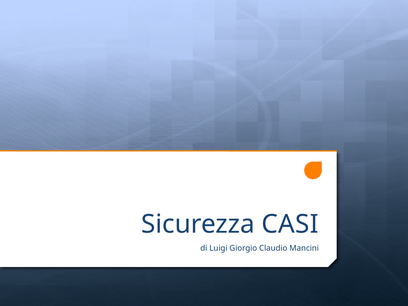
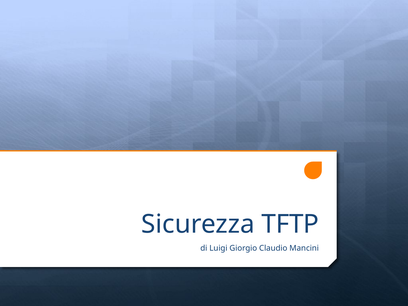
CASI: CASI -> TFTP (290, 224)
